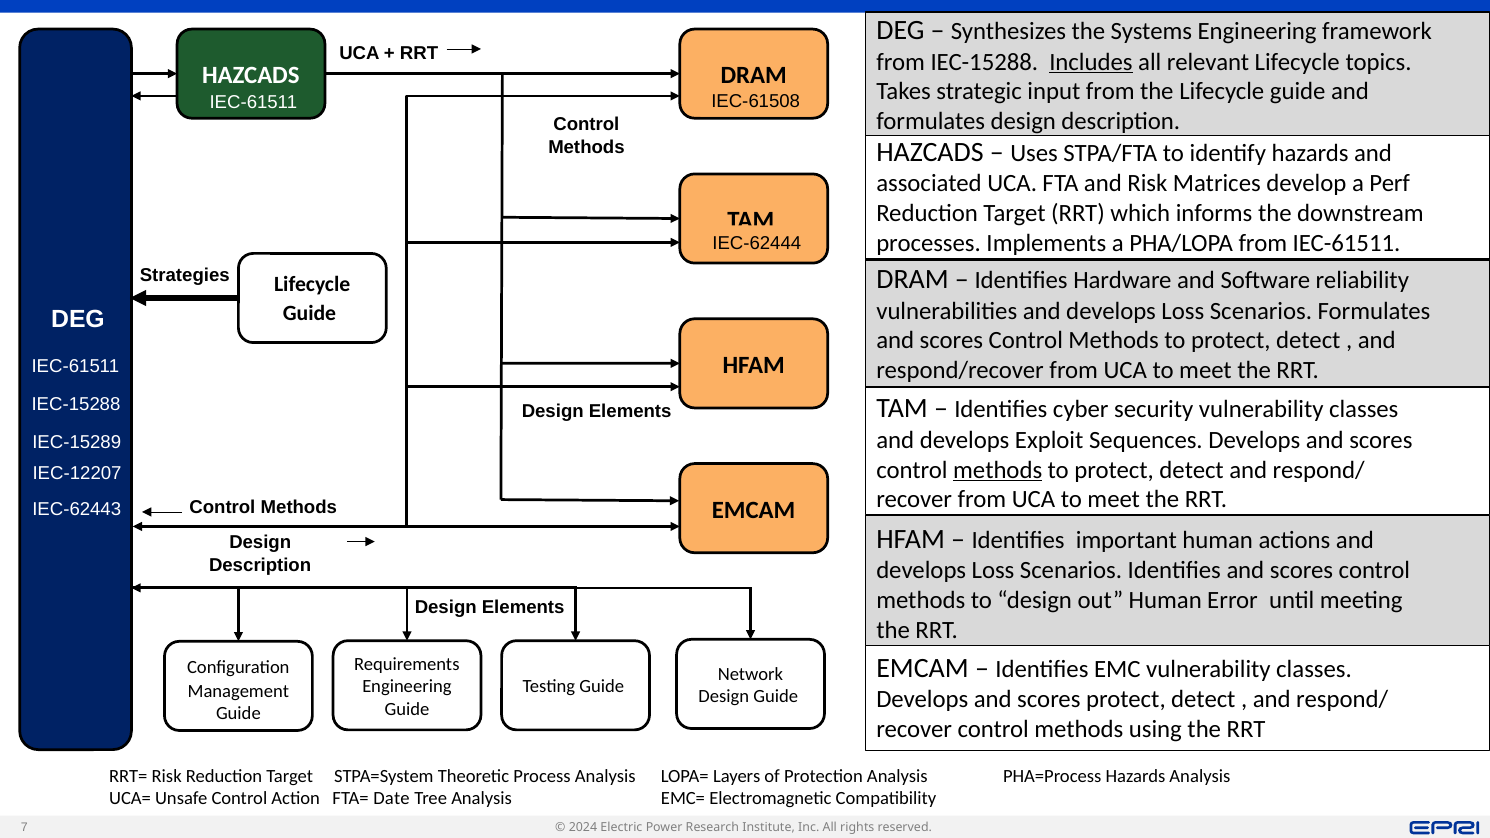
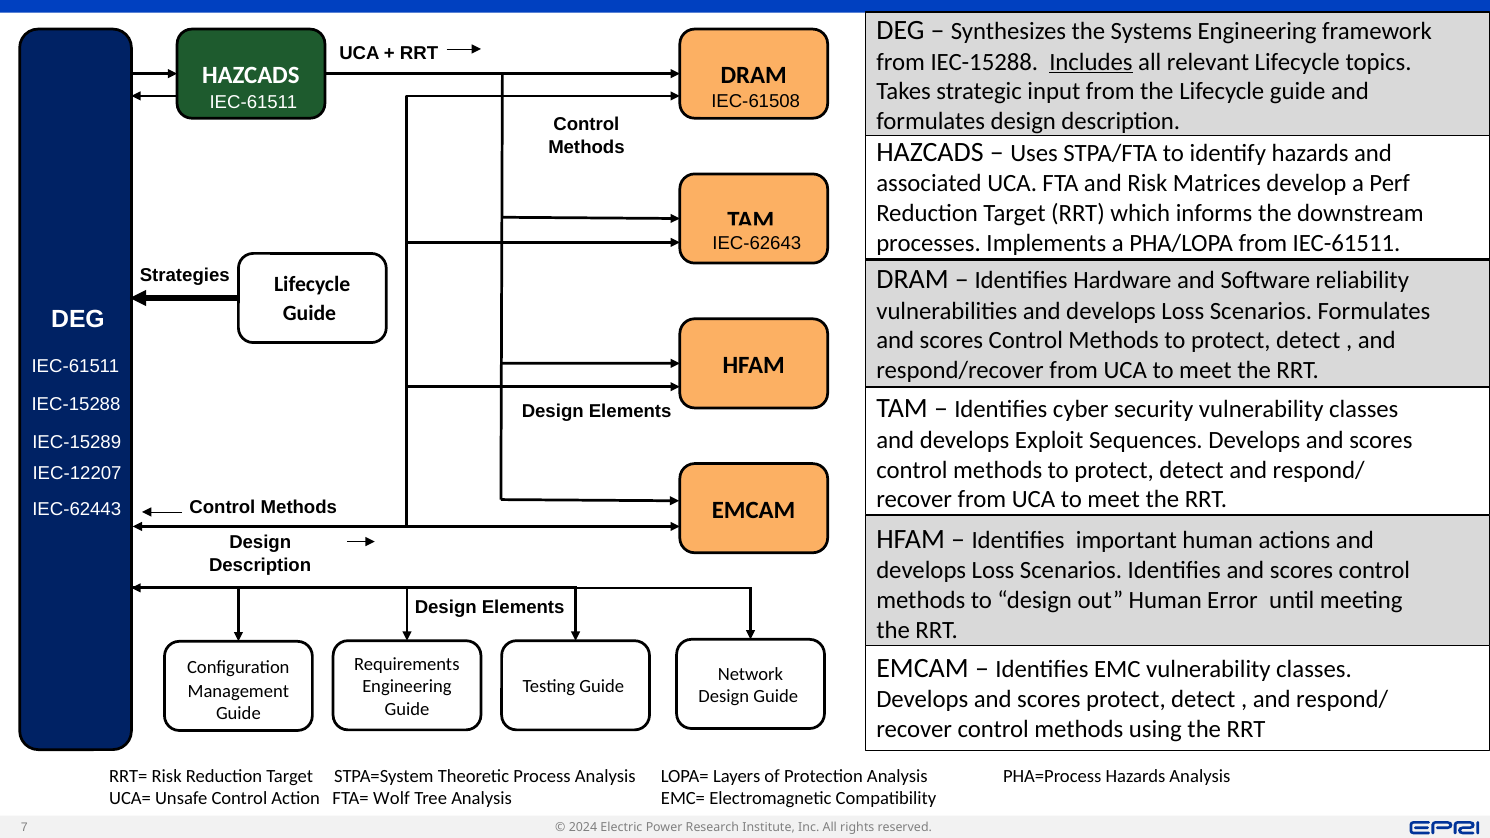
IEC-62444: IEC-62444 -> IEC-62643 (757, 243)
methods underline: present -> none (998, 470)
Date: Date -> Wolf (391, 799)
